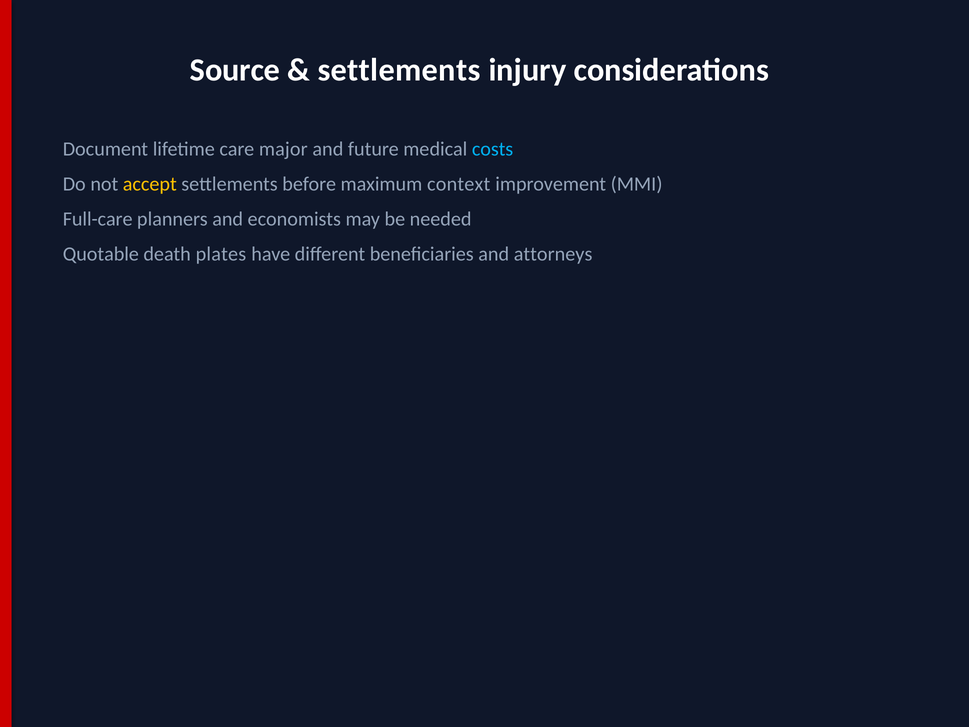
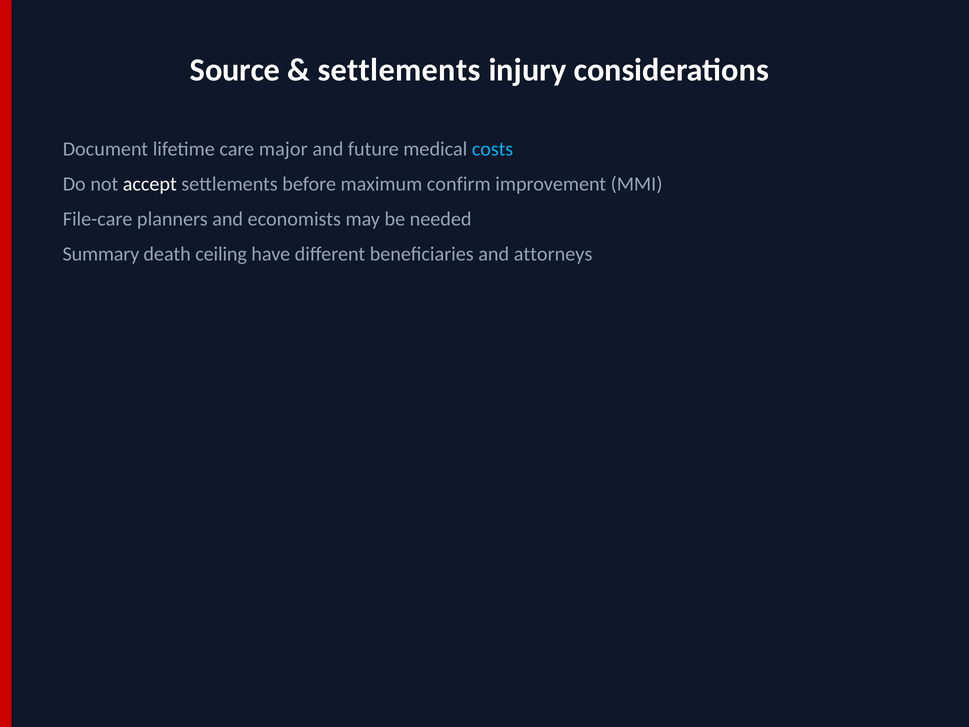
accept colour: yellow -> white (150, 184)
context: context -> confirm (459, 184)
Full-care: Full-care -> File-care (98, 219)
Quotable: Quotable -> Summary (101, 254)
plates: plates -> ceiling (221, 254)
